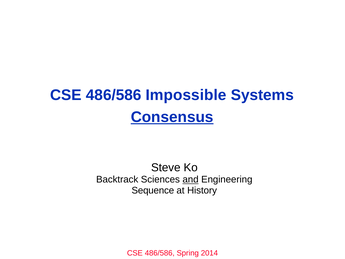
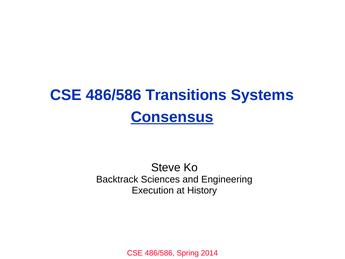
Impossible: Impossible -> Transitions (186, 95)
and underline: present -> none (191, 179)
Sequence: Sequence -> Execution (153, 190)
